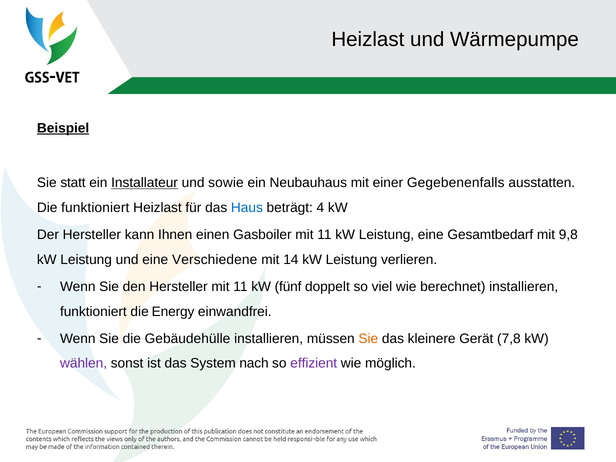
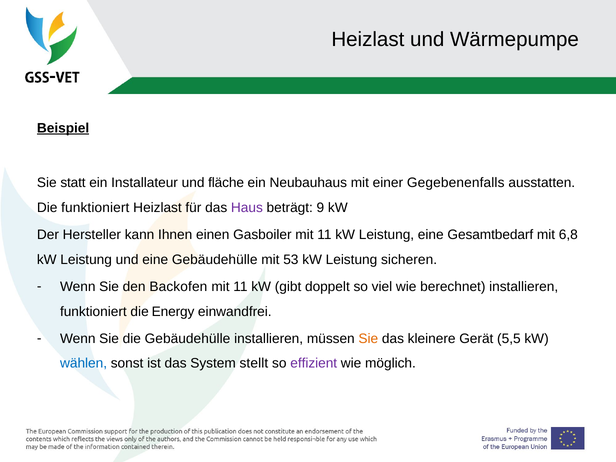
Installateur underline: present -> none (145, 183)
sowie: sowie -> fläche (226, 183)
Haus colour: blue -> purple (247, 208)
4: 4 -> 9 (320, 208)
9,8: 9,8 -> 6,8 (568, 235)
eine Verschiedene: Verschiedene -> Gebäudehülle (215, 260)
14: 14 -> 53 (291, 260)
verlieren: verlieren -> sicheren (409, 260)
den Hersteller: Hersteller -> Backofen (178, 287)
fünf: fünf -> gibt (288, 287)
7,8: 7,8 -> 5,5 (509, 339)
wählen colour: purple -> blue (84, 363)
nach: nach -> stellt (254, 363)
